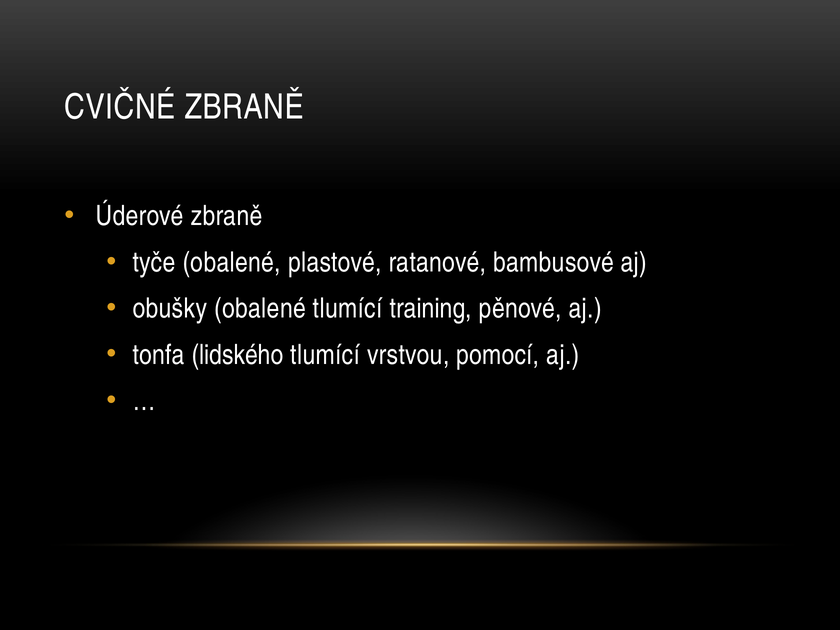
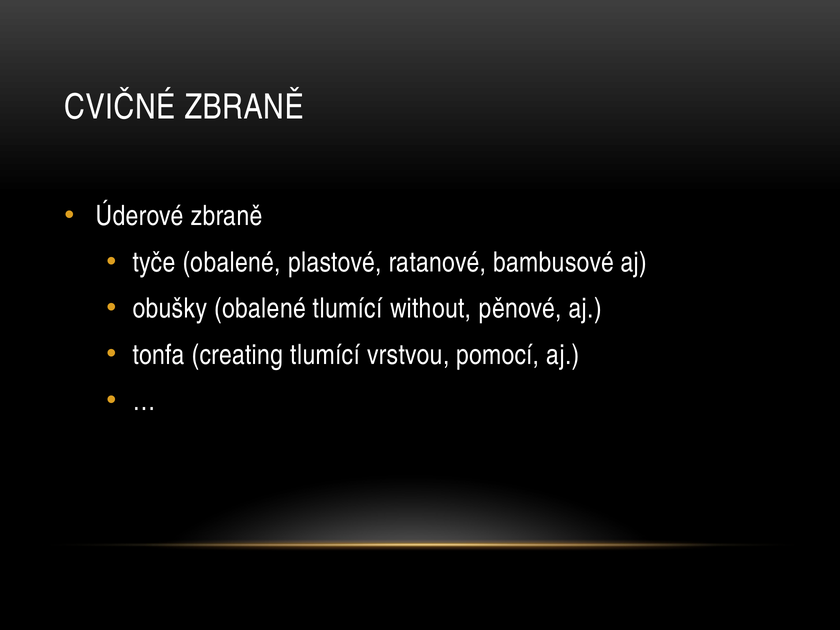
training: training -> without (431, 309)
lidského: lidského -> creating (237, 355)
